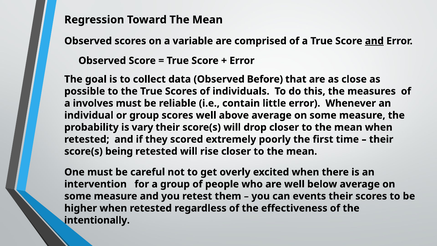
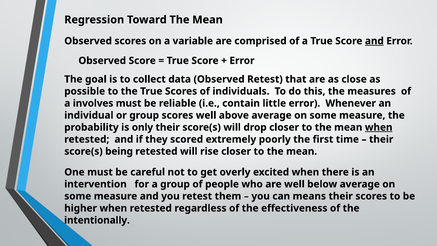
Observed Before: Before -> Retest (265, 79)
vary: vary -> only (142, 127)
when underline: none -> present (379, 127)
events: events -> means (309, 196)
